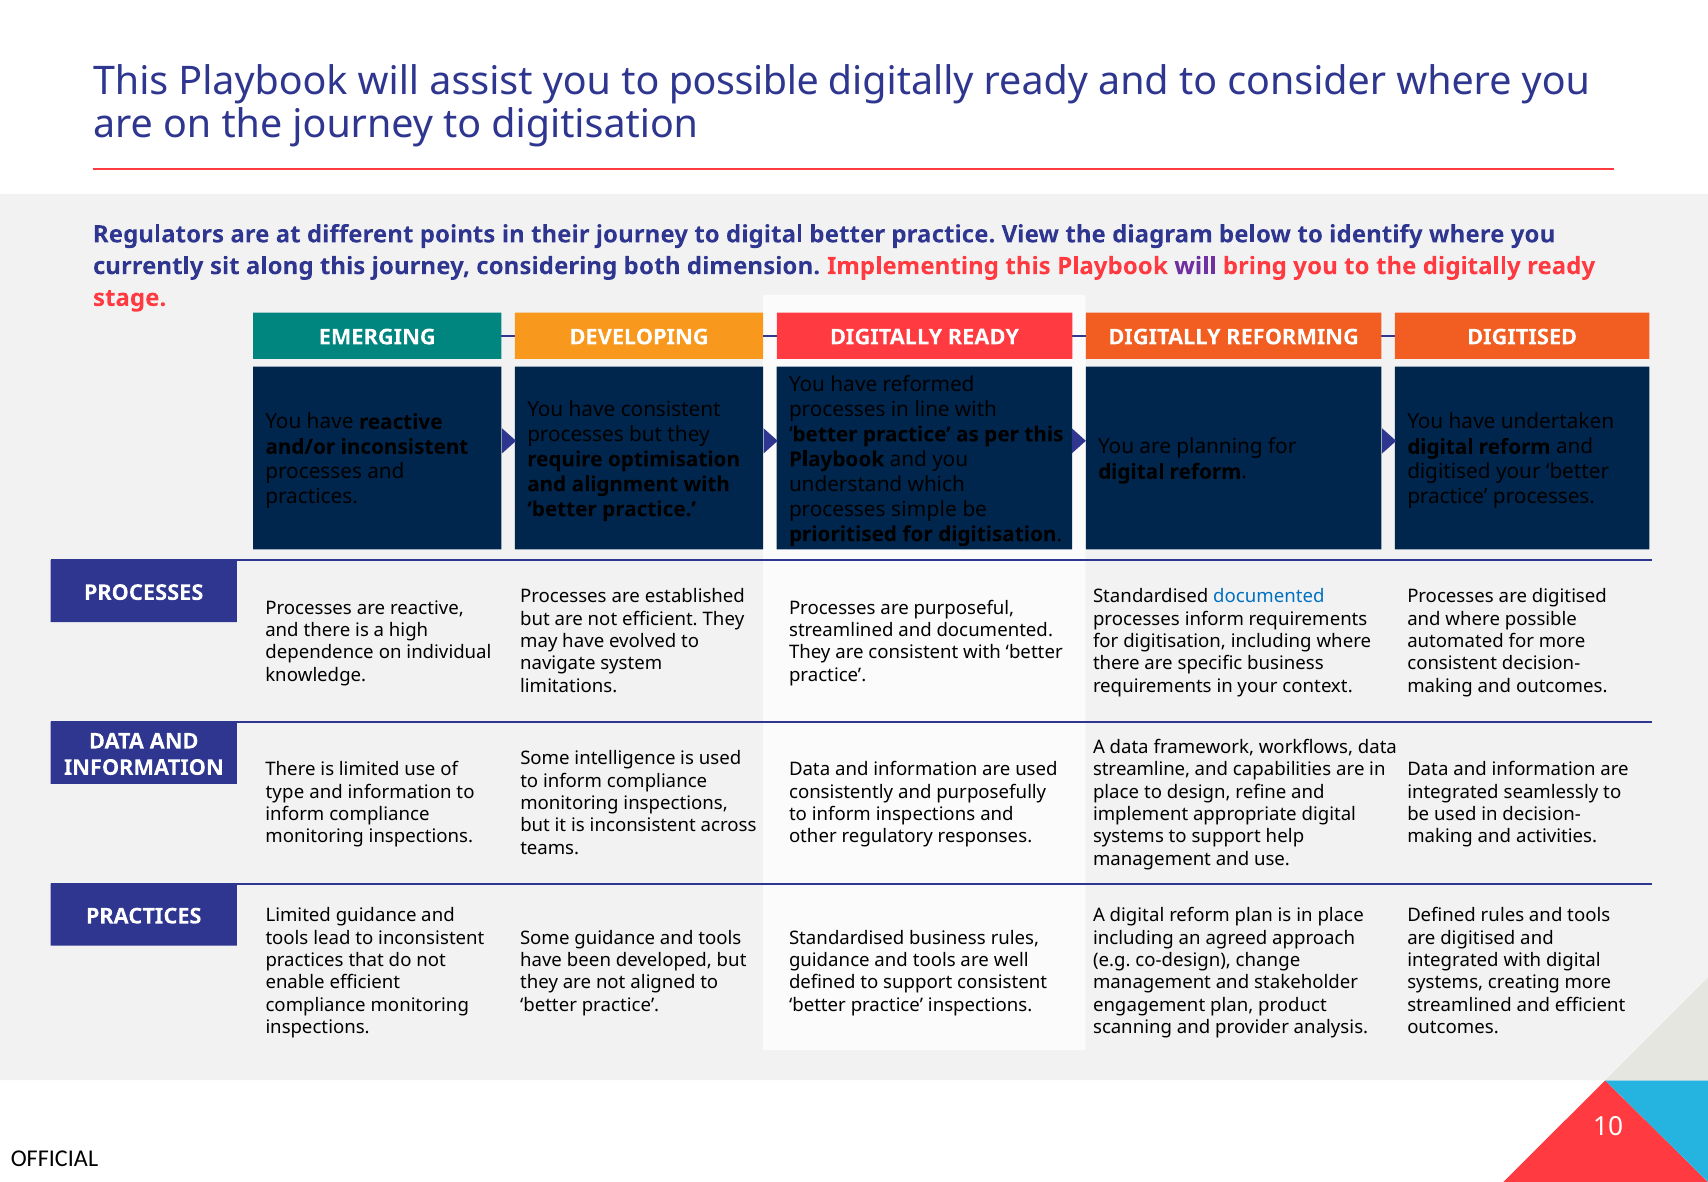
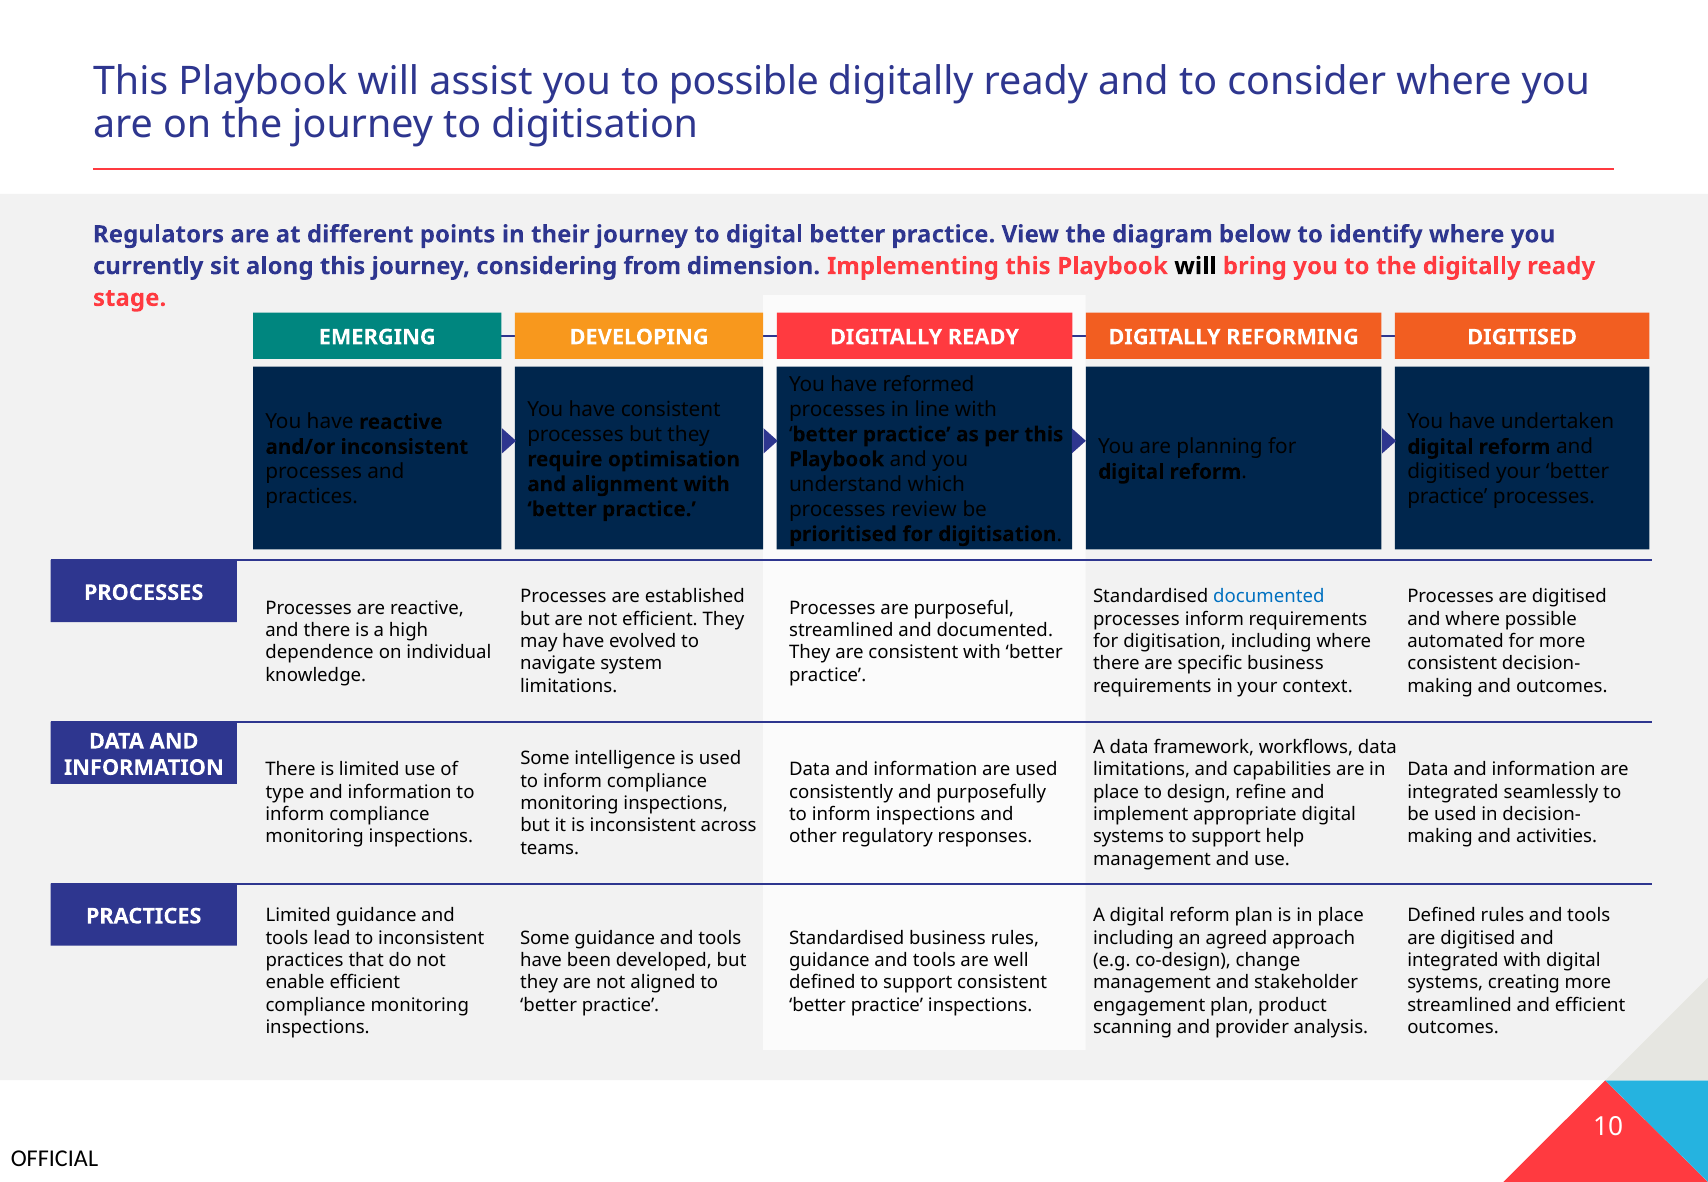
both: both -> from (652, 266)
will colour: purple -> black (1195, 266)
simple: simple -> review (924, 510)
streamline: streamline -> limitations (1142, 770)
